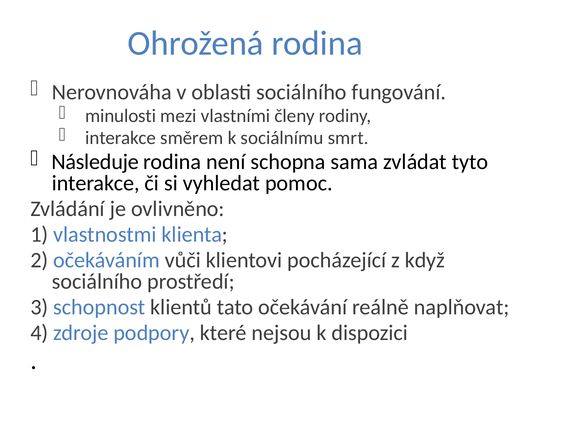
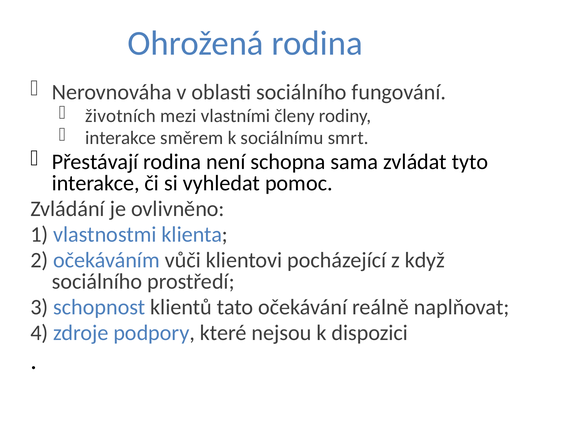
minulosti: minulosti -> životních (121, 116)
Následuje: Následuje -> Přestávají (95, 162)
